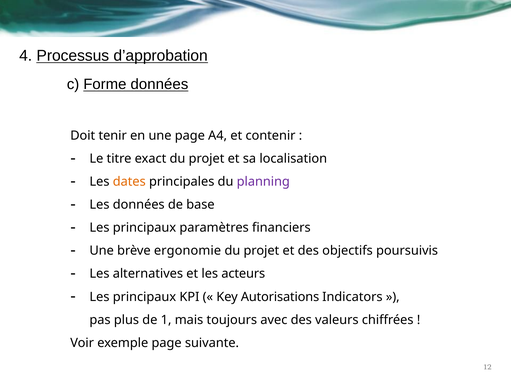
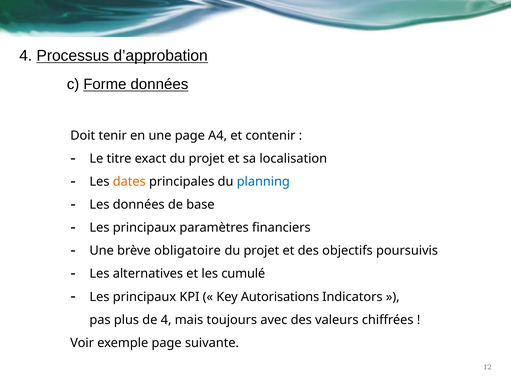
planning colour: purple -> blue (263, 181)
ergonomie: ergonomie -> obligatoire (188, 250)
acteurs: acteurs -> cumulé (243, 273)
de 1: 1 -> 4 (166, 319)
